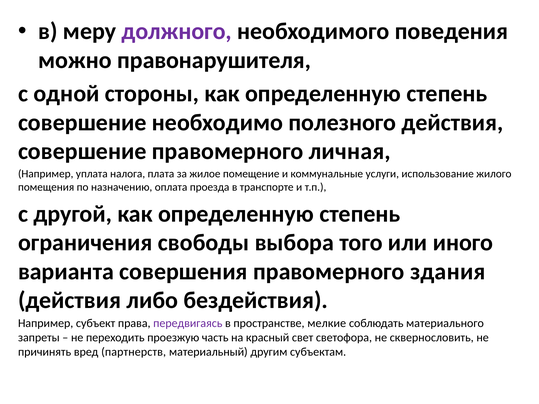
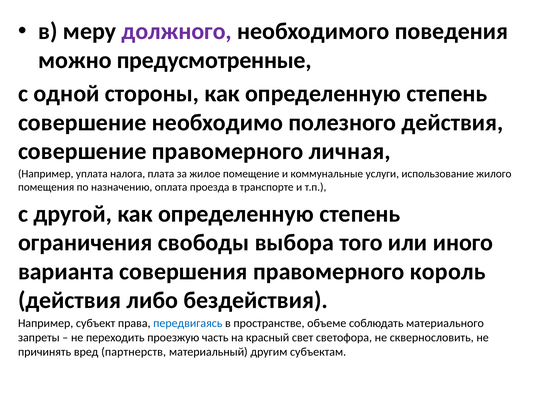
правонарушителя: правонарушителя -> предусмотренные (214, 60)
здания: здания -> король (448, 272)
передвигаясь colour: purple -> blue (188, 323)
мелкие: мелкие -> объеме (327, 323)
